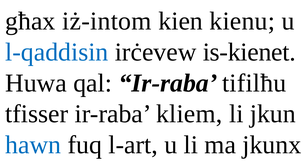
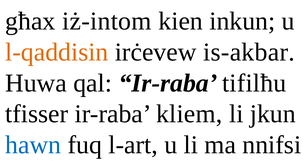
kienu: kienu -> inkun (242, 21)
l-qaddisin colour: blue -> orange (57, 52)
is-kienet: is-kienet -> is-akbar (249, 52)
jkunx: jkunx -> nnifsi (272, 145)
